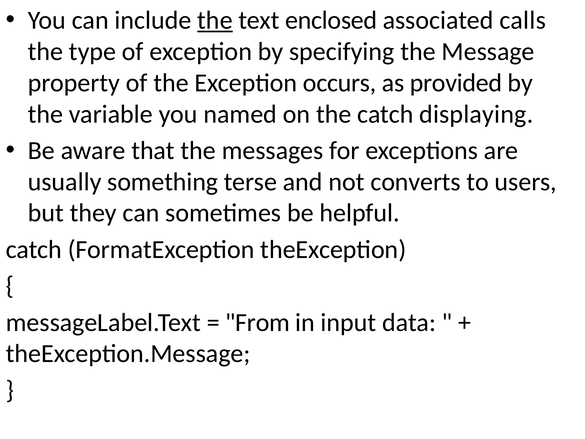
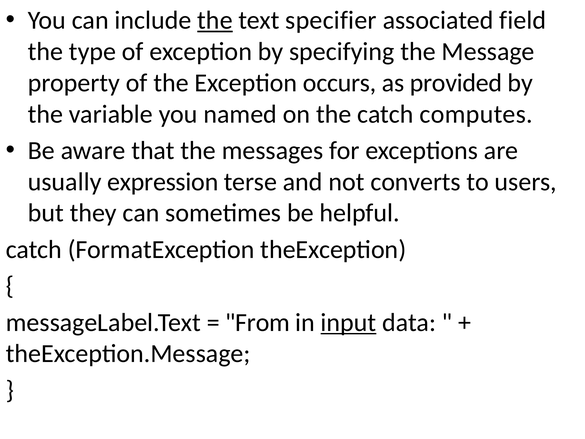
enclosed: enclosed -> specifier (331, 20)
calls: calls -> field (523, 20)
displaying: displaying -> computes (476, 114)
something: something -> expression (163, 182)
input underline: none -> present (348, 322)
